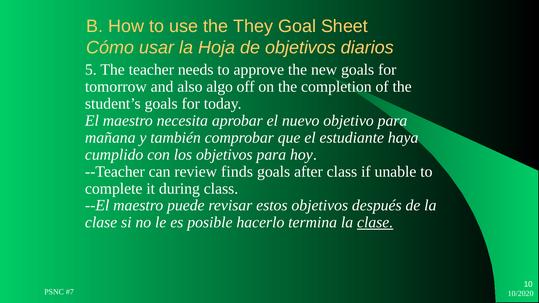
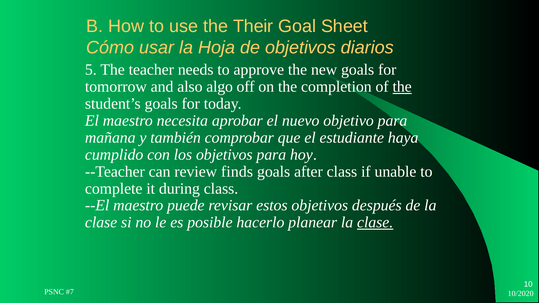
They: They -> Their (253, 26)
the underline: none -> present (402, 87)
termina: termina -> planear (313, 223)
